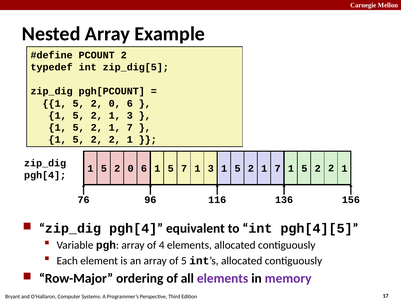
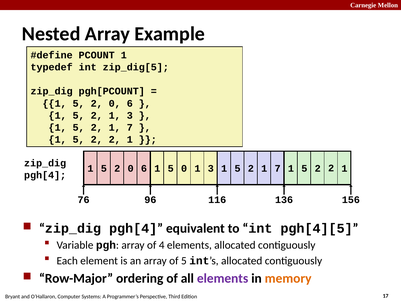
PCOUNT 2: 2 -> 1 (124, 55)
5 7: 7 -> 0 (184, 168)
memory colour: purple -> orange (288, 278)
